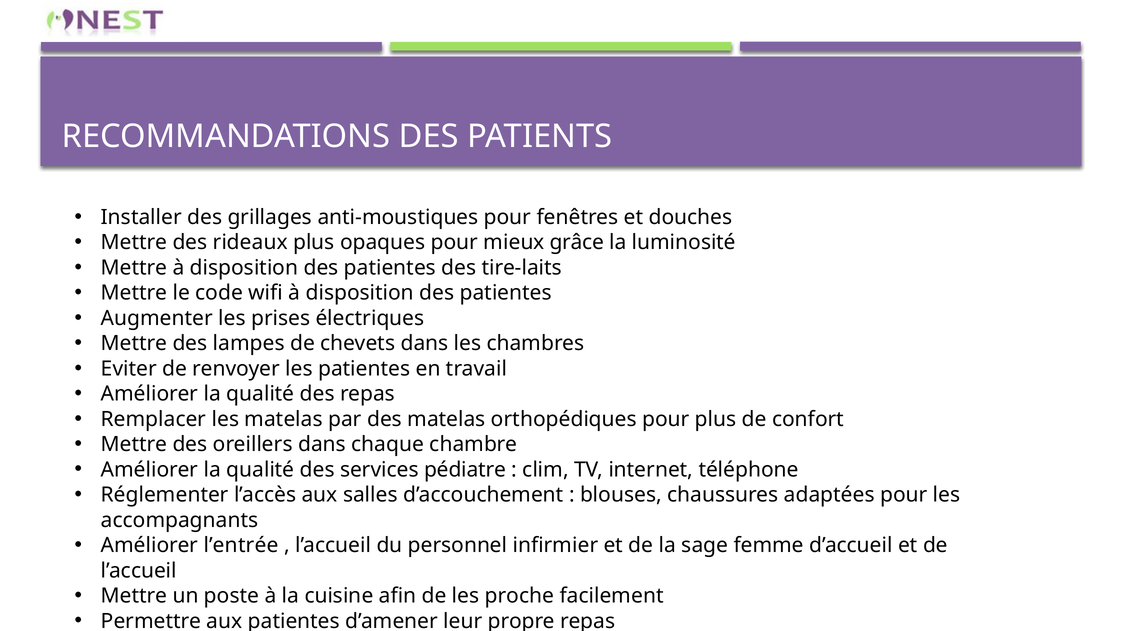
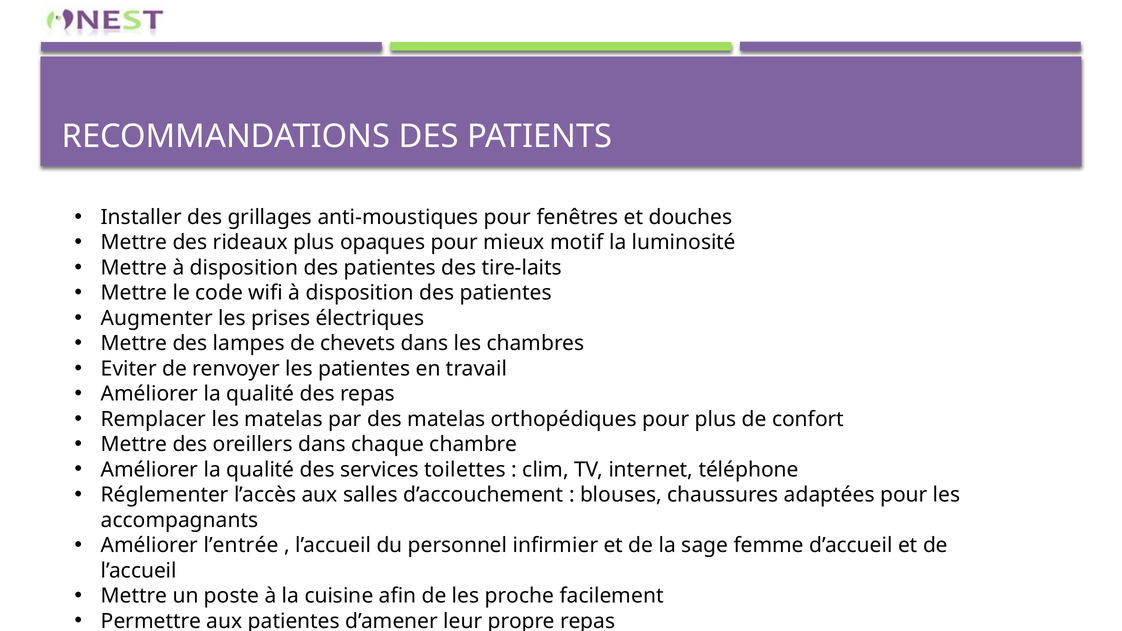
grâce: grâce -> motif (577, 243)
pédiatre: pédiatre -> toilettes (465, 470)
